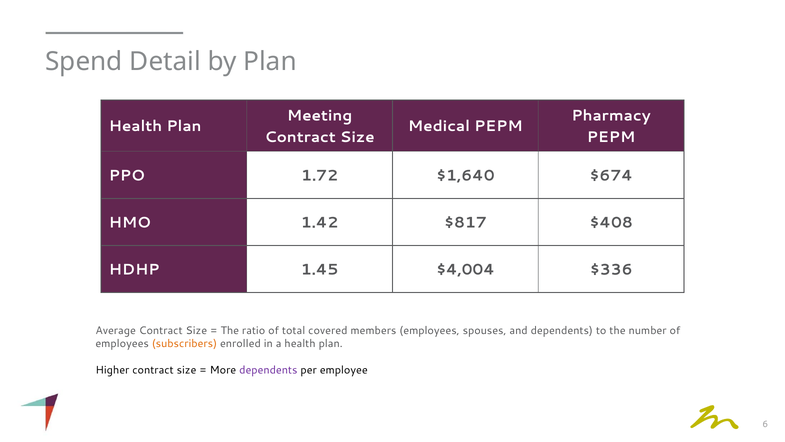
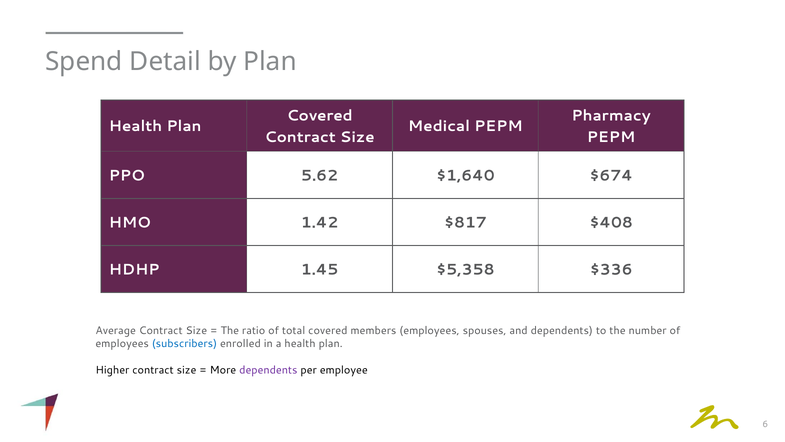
Meeting: Meeting -> Covered (320, 115)
1.72: 1.72 -> 5.62 (320, 175)
$4,004: $4,004 -> $5,358 (465, 269)
subscribers colour: orange -> blue (184, 344)
